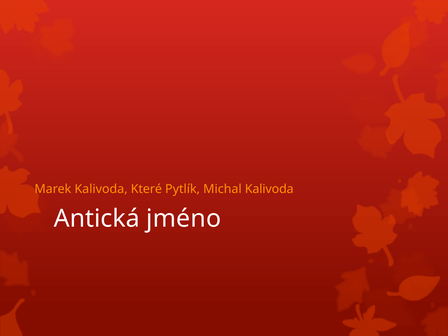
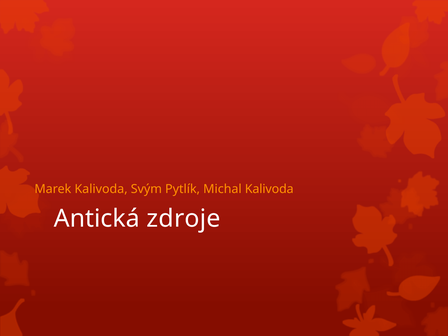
Které: Které -> Svým (146, 189)
jméno: jméno -> zdroje (184, 219)
